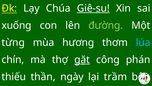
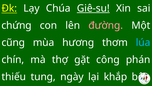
xuống: xuống -> chứng (17, 25)
đường colour: light green -> pink (106, 25)
từng: từng -> cũng (13, 42)
gặt underline: present -> none (82, 59)
thần: thần -> tung (43, 76)
lại trầm: trầm -> khắp (115, 76)
